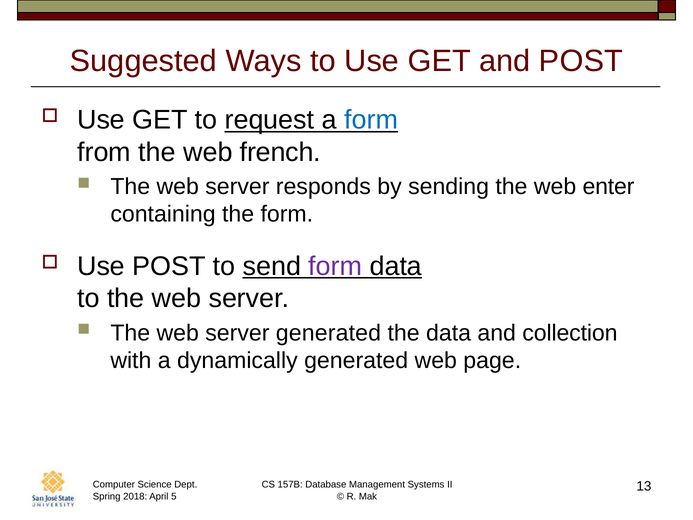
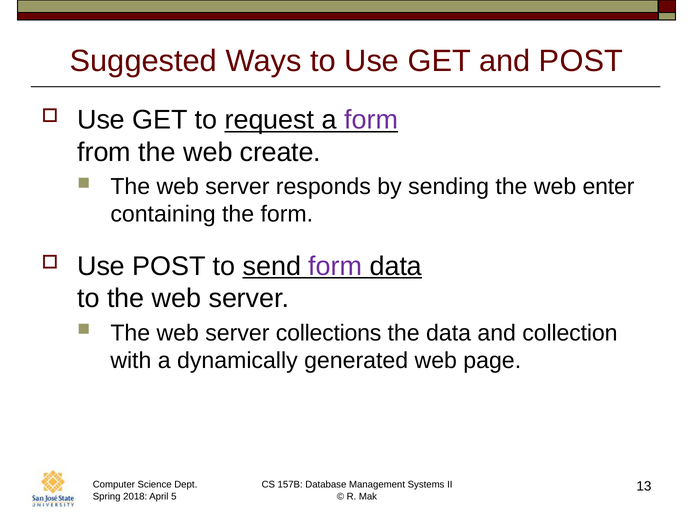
form colour: blue -> purple (371, 120)
french: french -> create (280, 152)
server generated: generated -> collections (329, 333)
